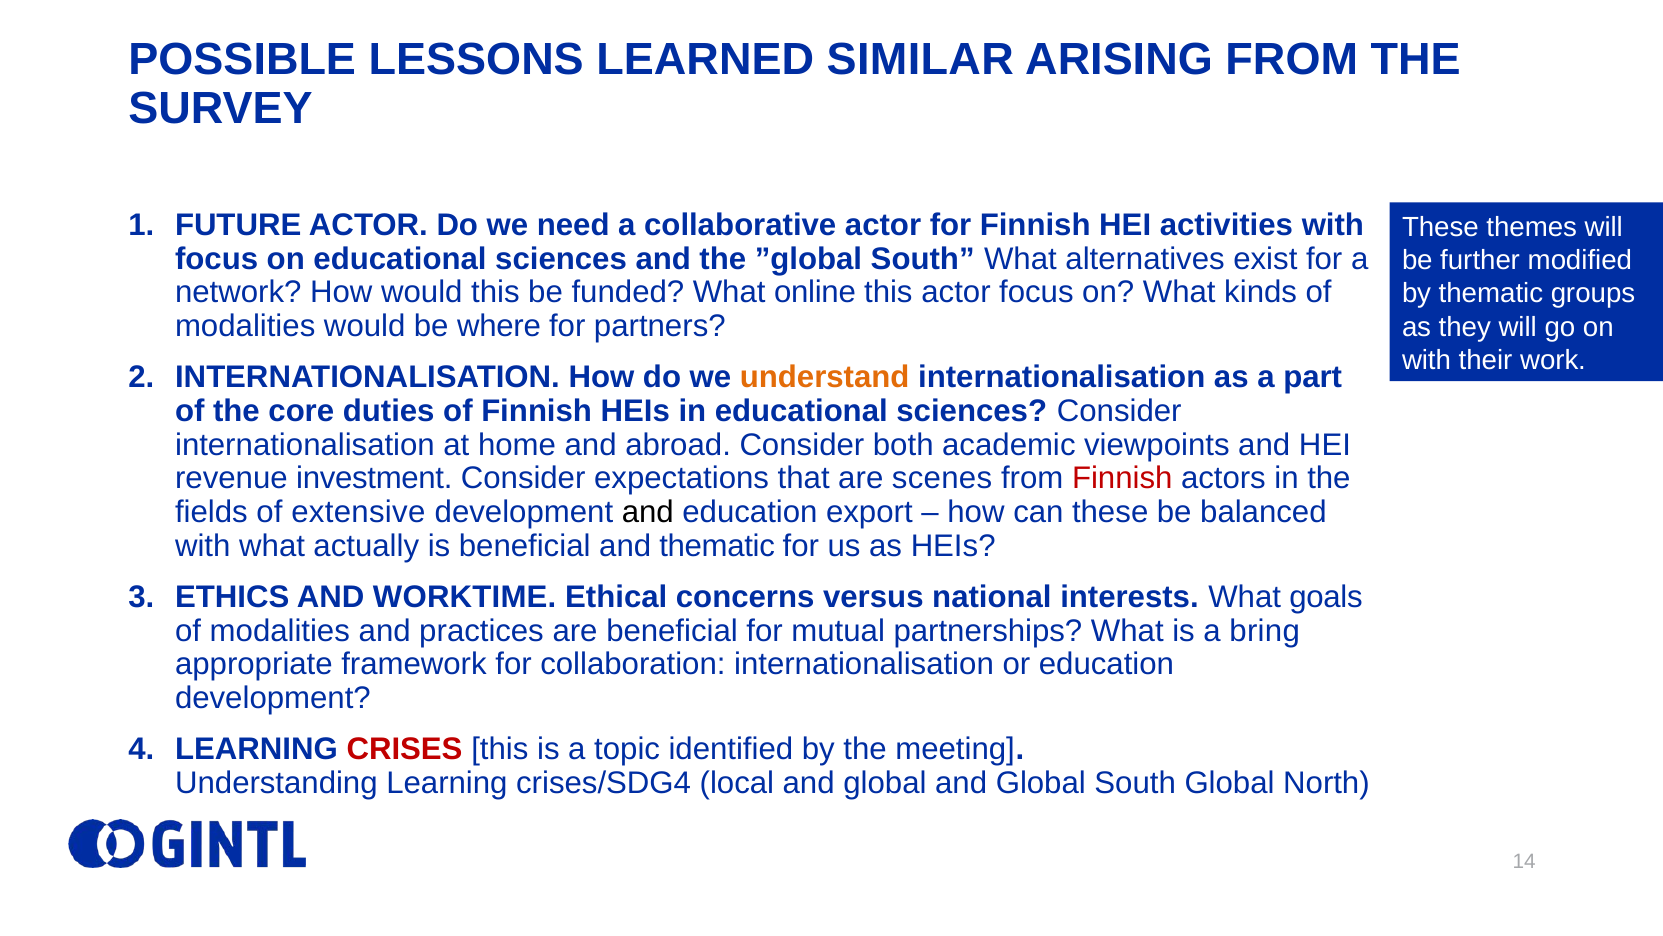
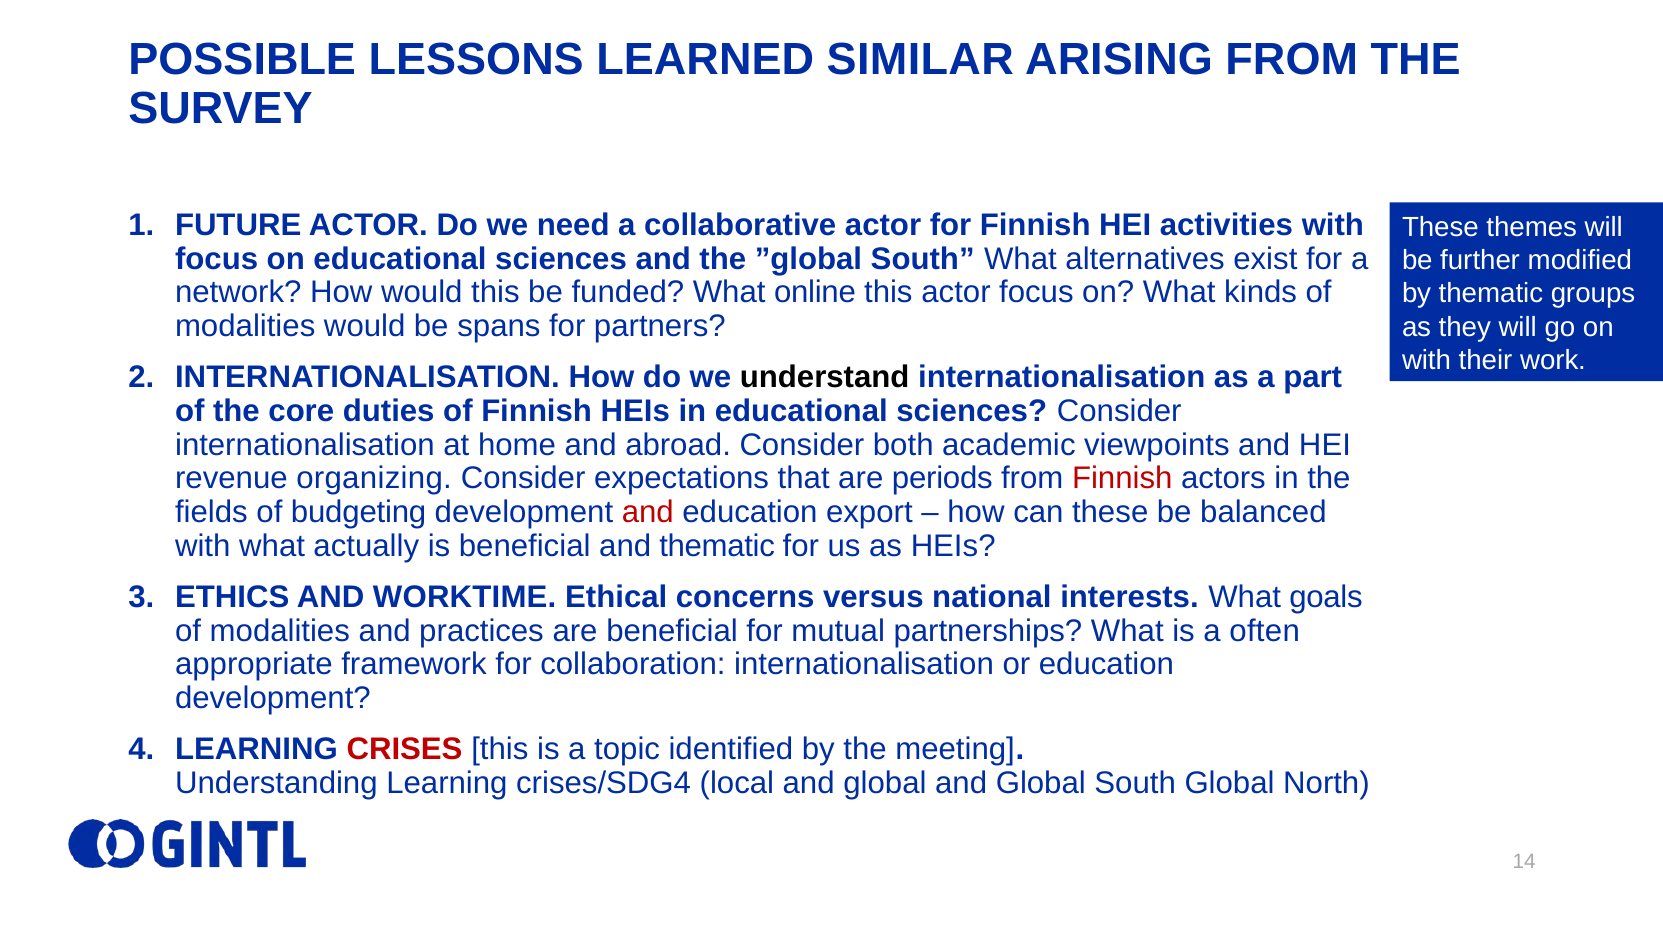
where: where -> spans (499, 326)
understand colour: orange -> black (825, 377)
investment: investment -> organizing (374, 478)
scenes: scenes -> periods (942, 478)
extensive: extensive -> budgeting (359, 512)
and colour: black -> red (648, 512)
bring: bring -> often (1265, 630)
